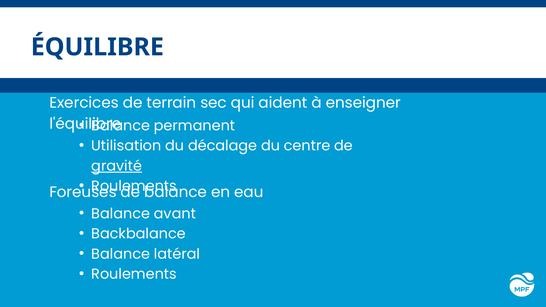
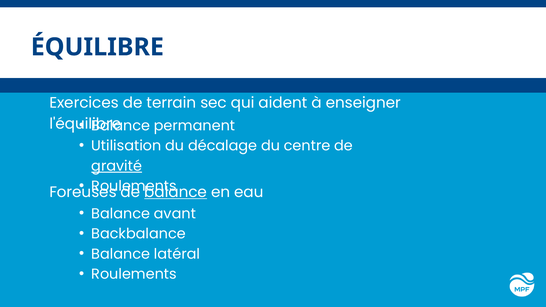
balance underline: none -> present (176, 192)
